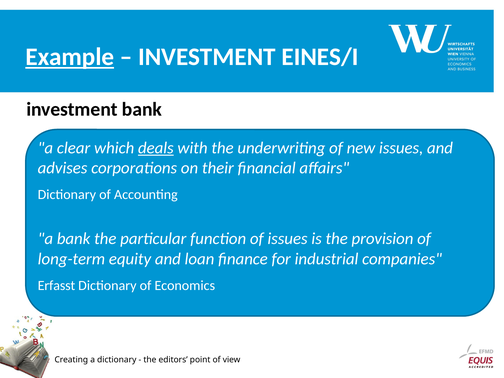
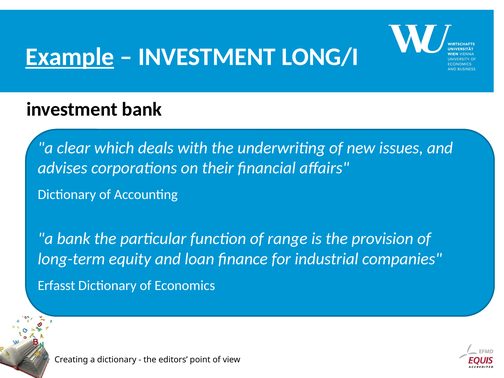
EINES/I: EINES/I -> LONG/I (320, 57)
deals underline: present -> none (156, 148)
of issues: issues -> range (287, 239)
